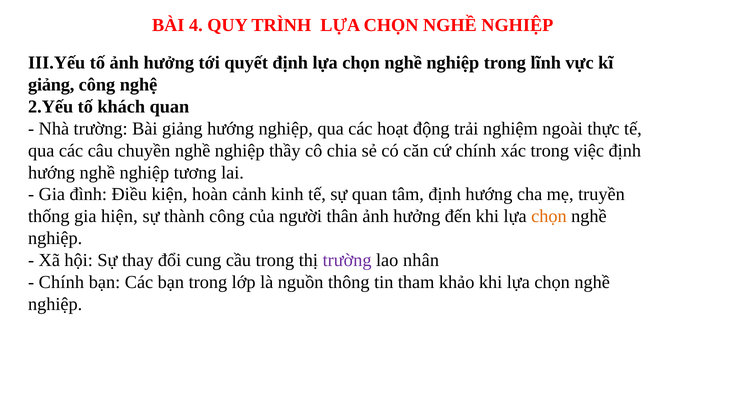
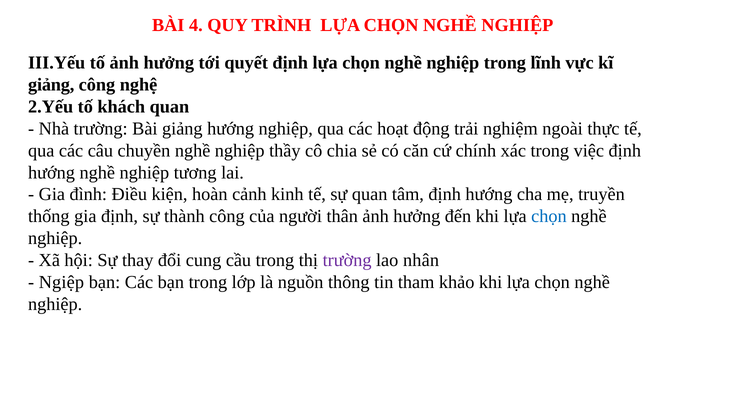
gia hiện: hiện -> định (120, 216)
chọn colour: orange -> blue (549, 216)
Chính: Chính -> Ngiệp (61, 282)
